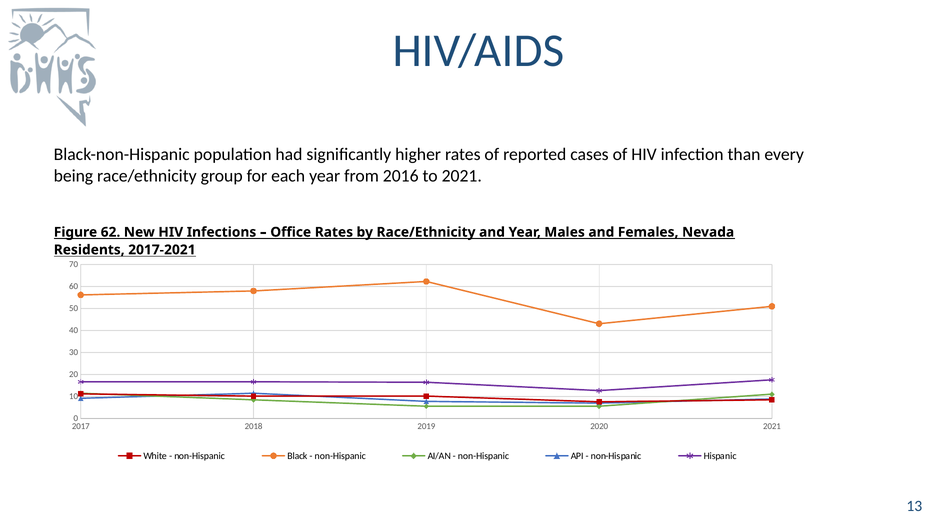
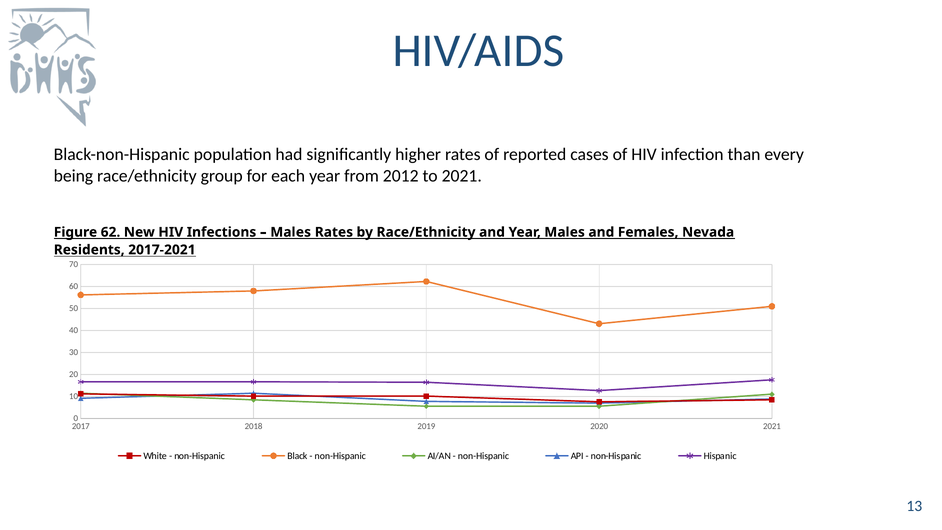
2016: 2016 -> 2012 (401, 176)
Office: Office -> Males (291, 232)
